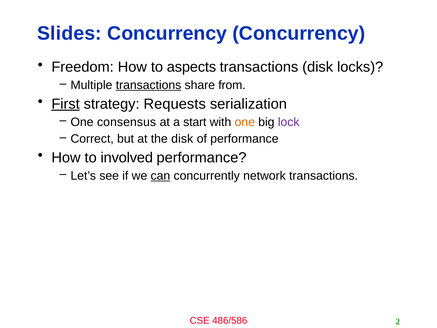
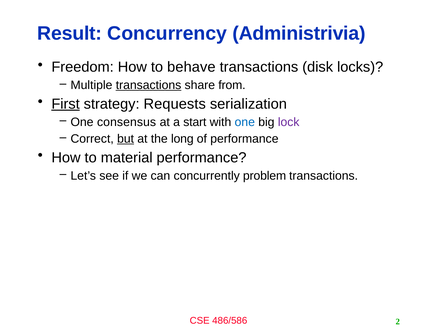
Slides: Slides -> Result (70, 33)
Concurrency Concurrency: Concurrency -> Administrivia (299, 33)
aspects: aspects -> behave (191, 67)
one colour: orange -> blue (245, 122)
but underline: none -> present (126, 139)
the disk: disk -> long (182, 139)
involved: involved -> material (127, 158)
can underline: present -> none (160, 176)
network: network -> problem (265, 176)
